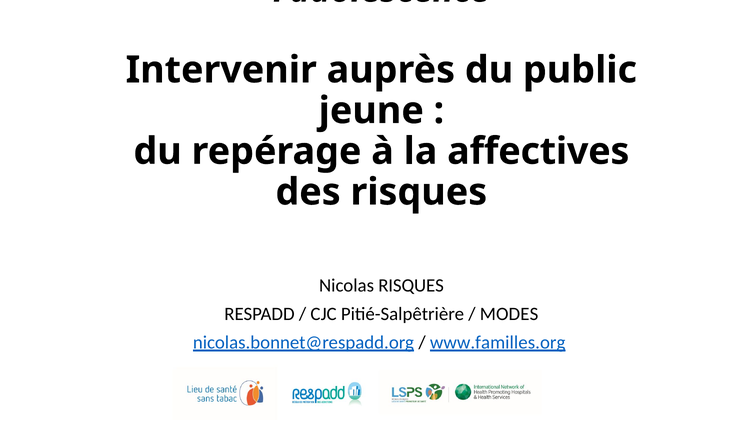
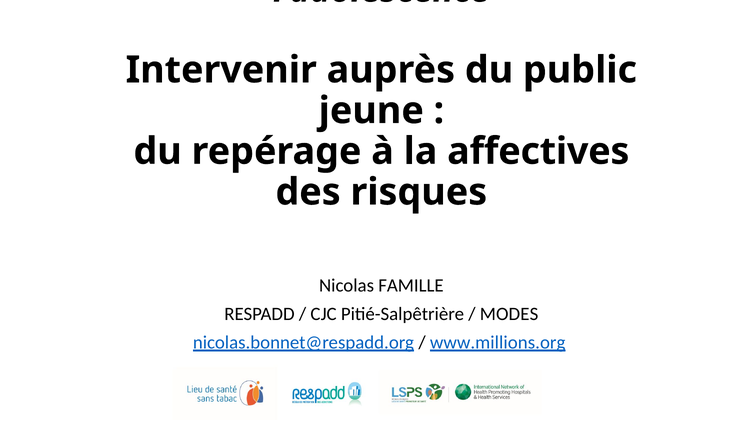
Nicolas RISQUES: RISQUES -> FAMILLE (411, 286)
www.familles.org: www.familles.org -> www.millions.org (498, 342)
